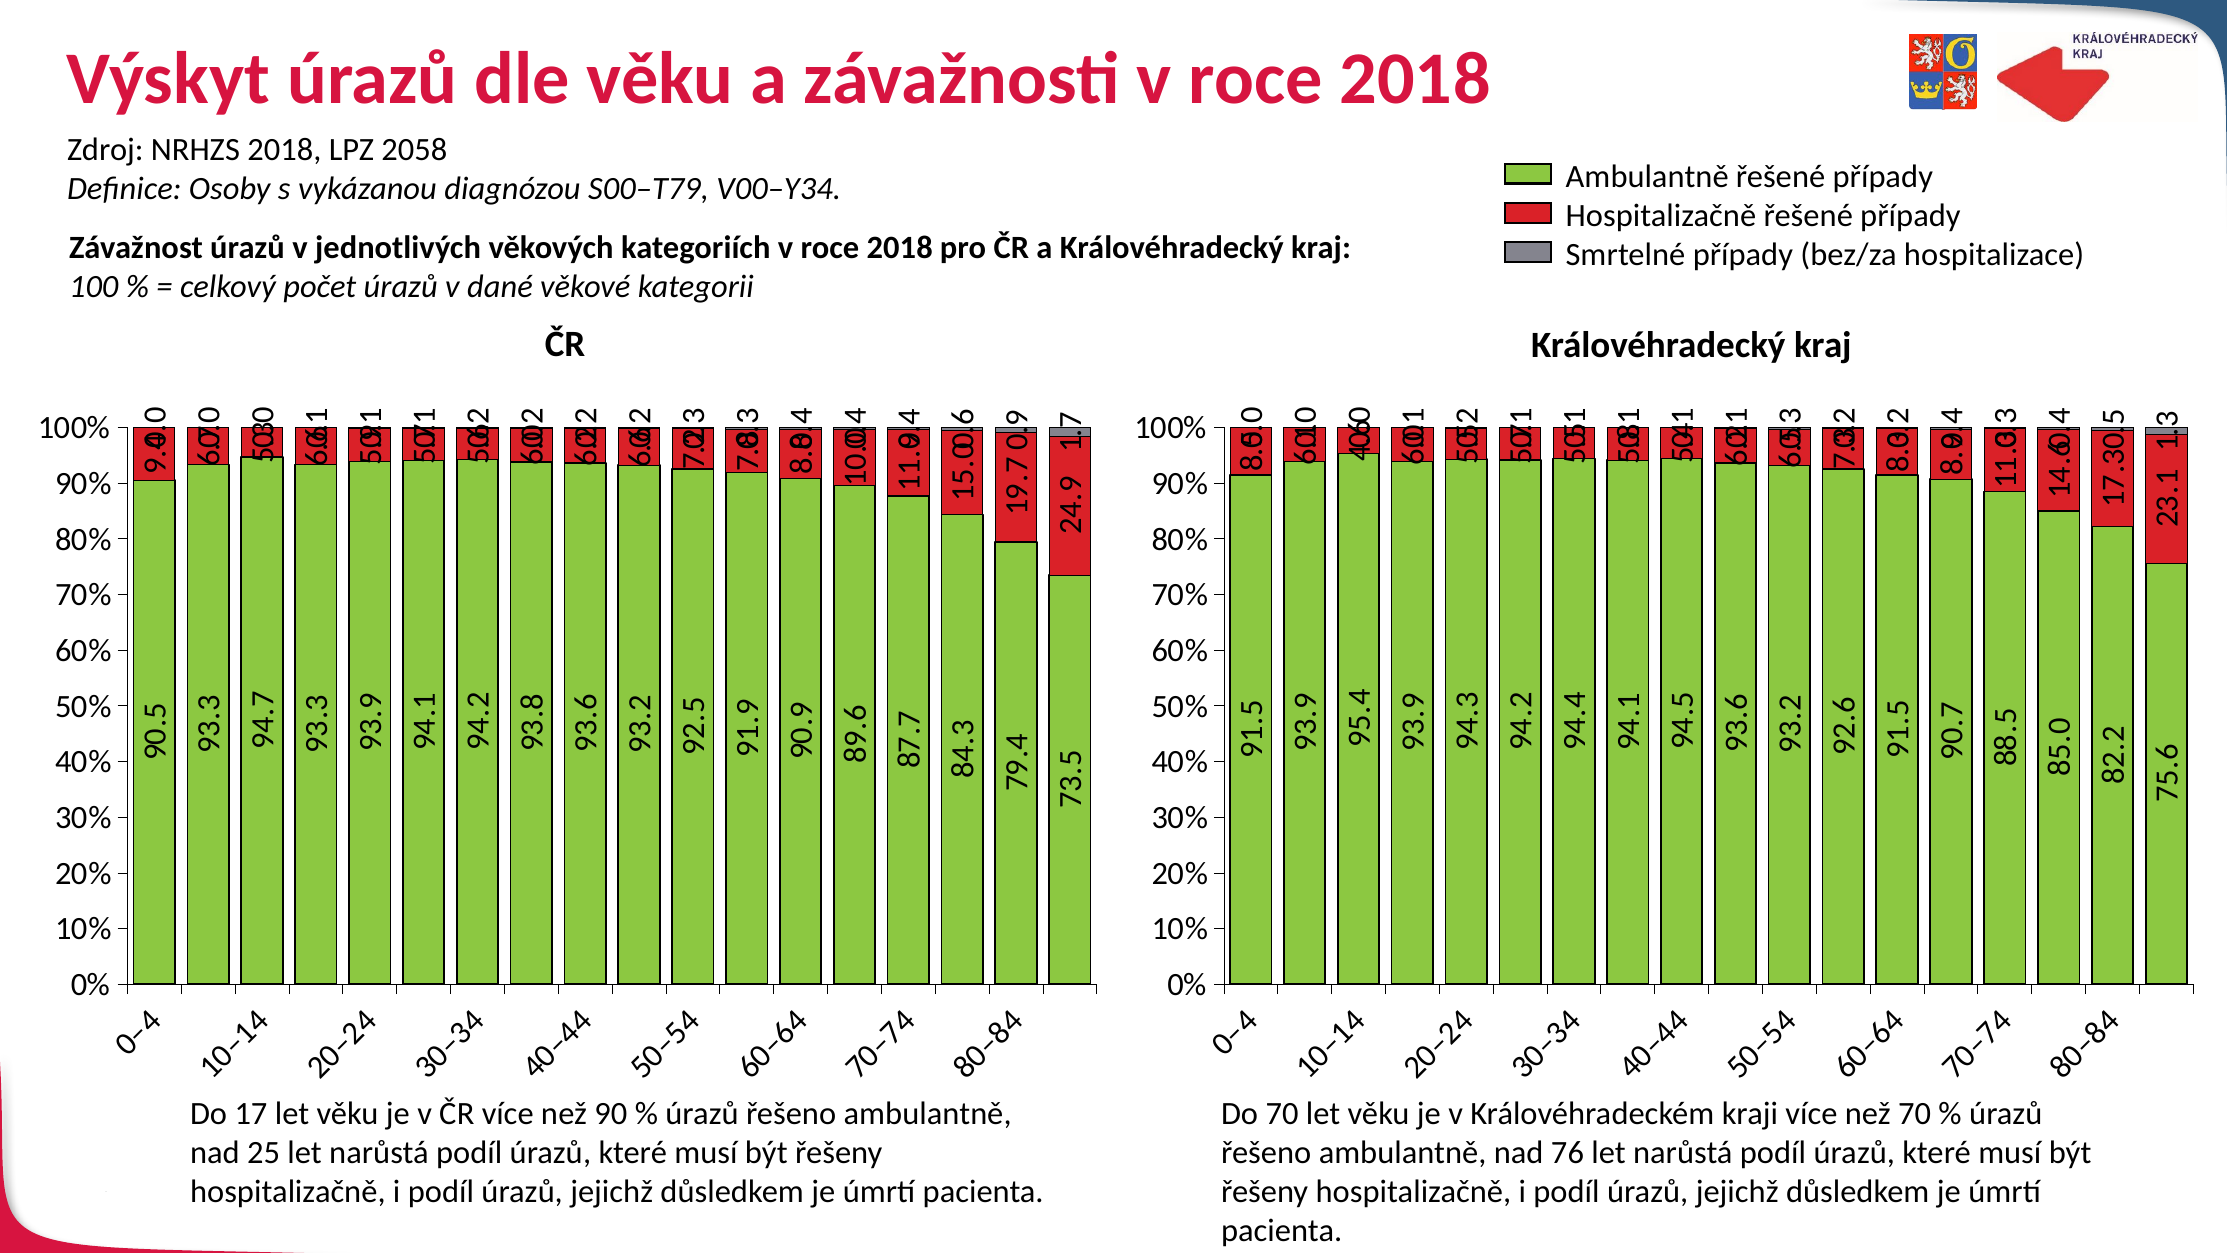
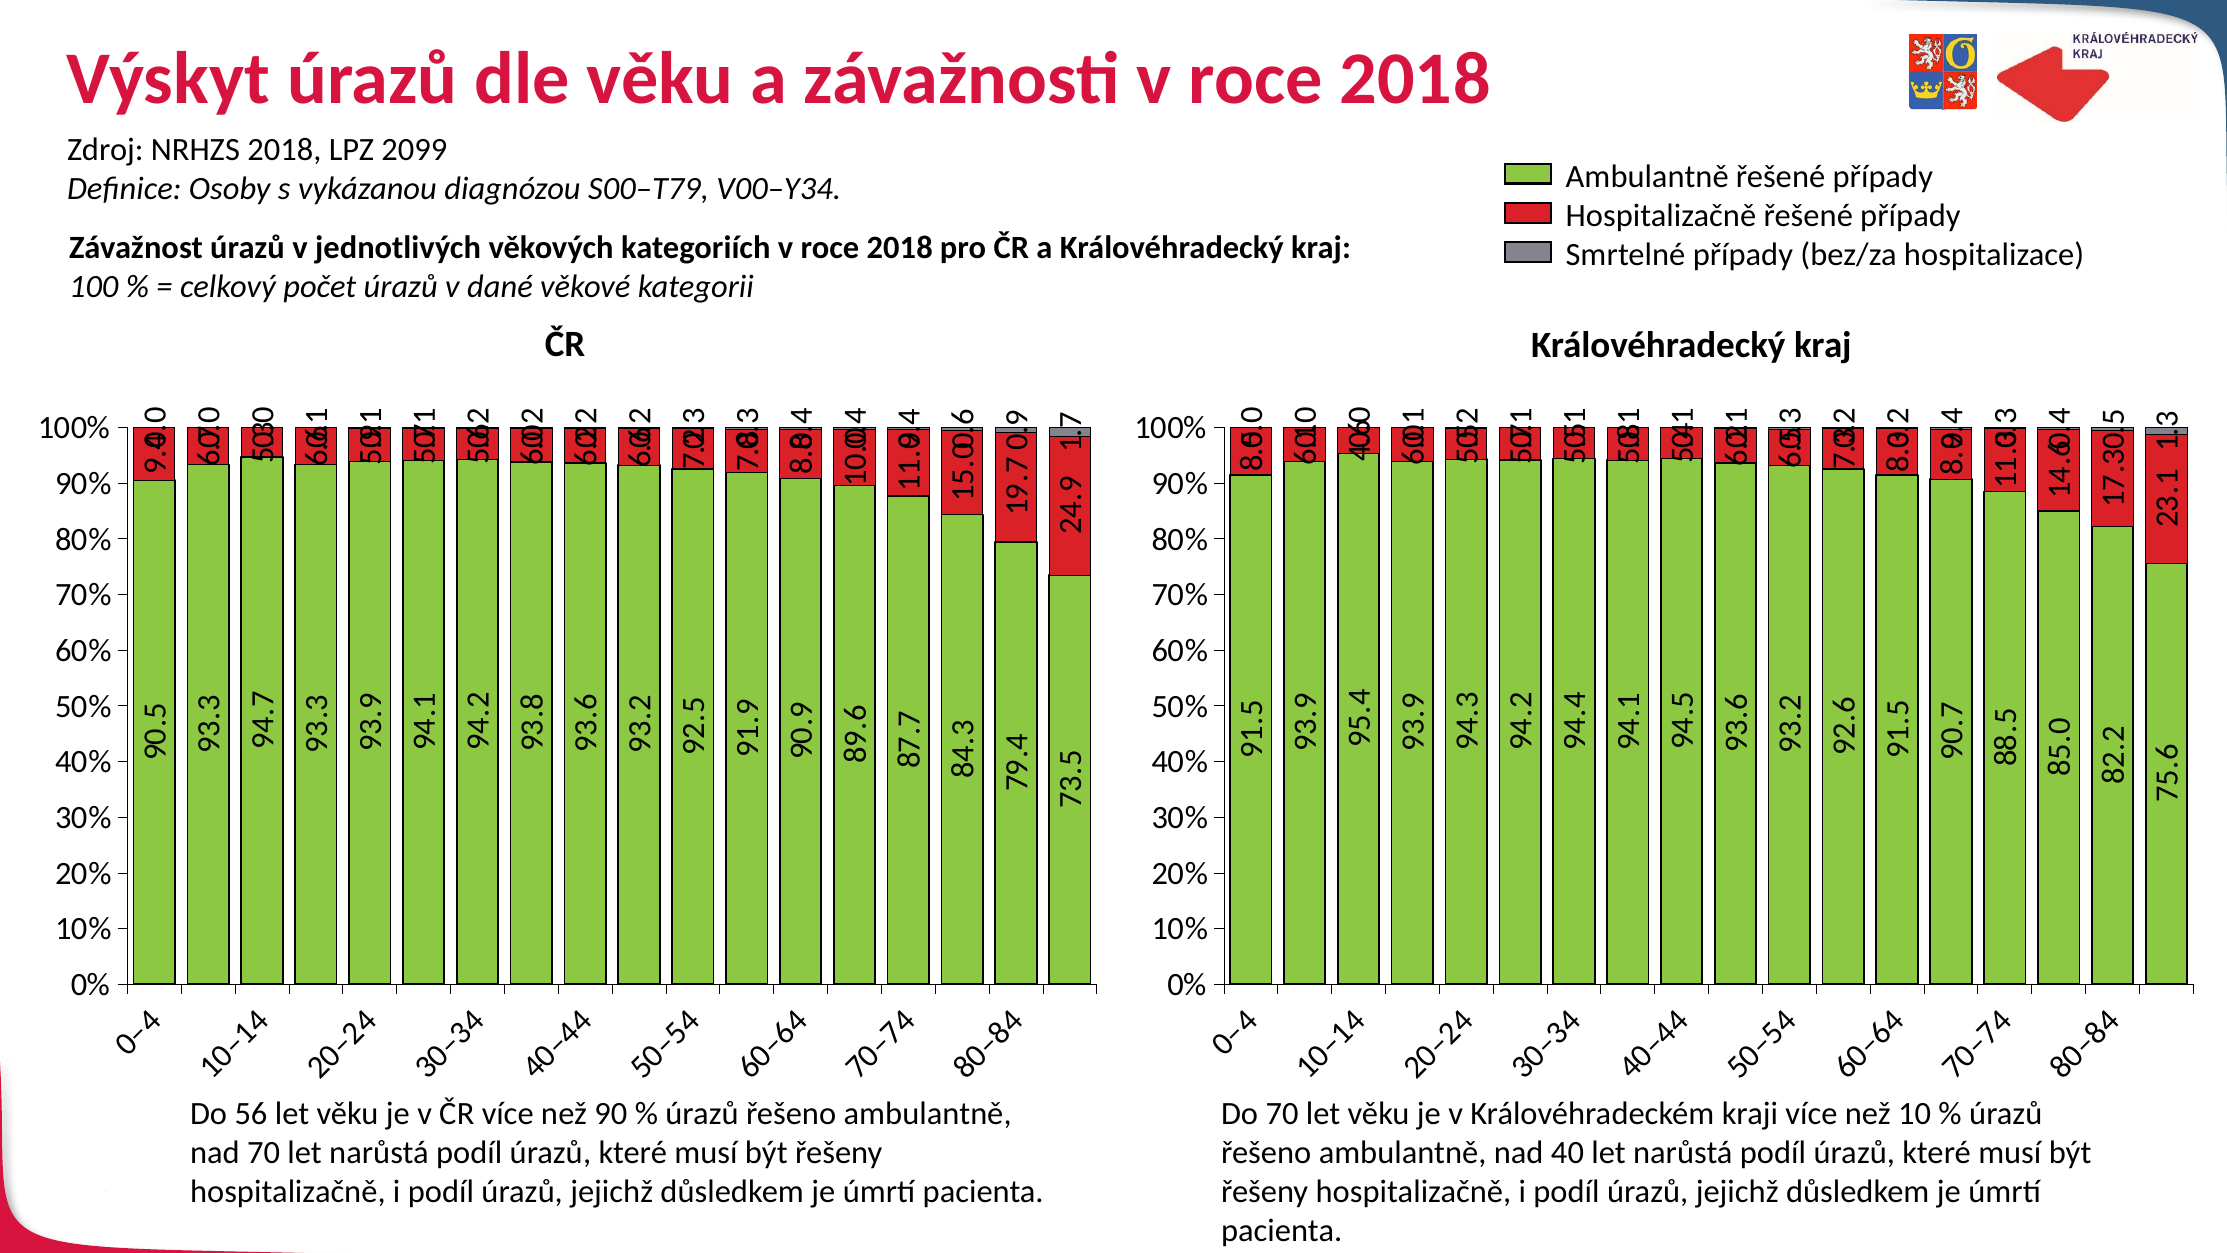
2058: 2058 -> 2099 (414, 149)
17: 17 -> 56 (251, 1114)
než 70: 70 -> 10 (1915, 1114)
nad 25: 25 -> 70 (264, 1153)
76: 76 -> 40 (1567, 1153)
